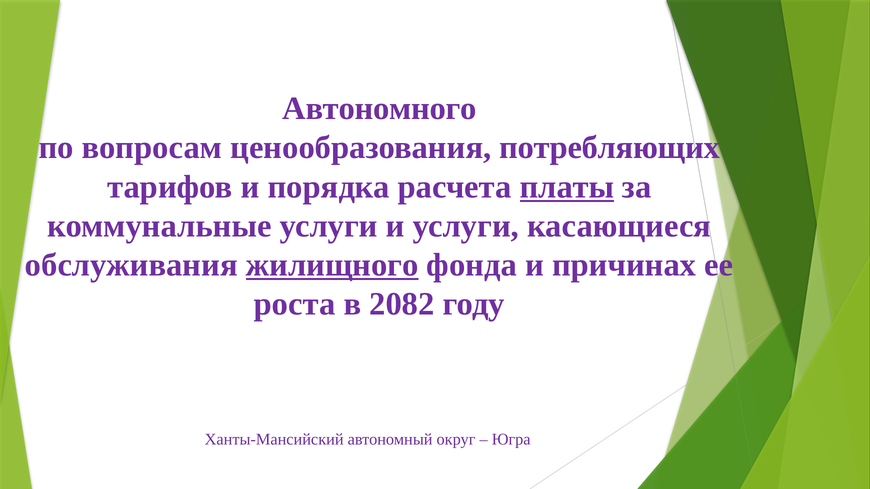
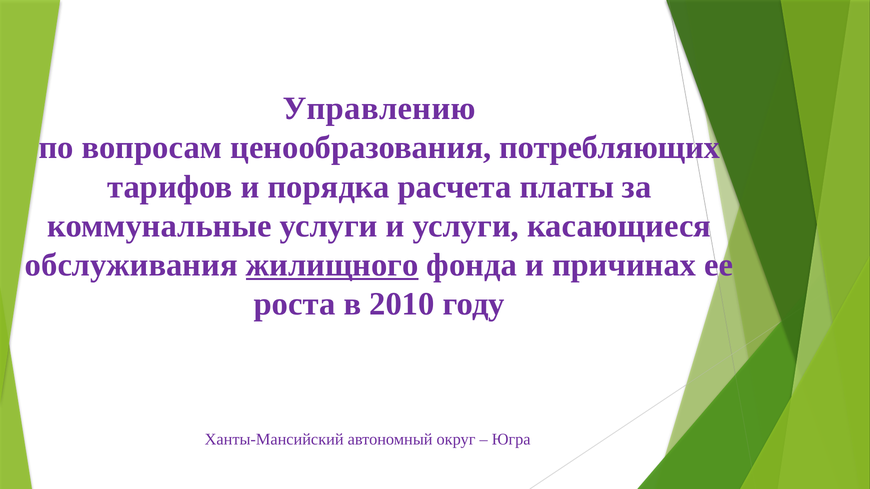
Автономного: Автономного -> Управлению (379, 109)
платы underline: present -> none (567, 187)
2082: 2082 -> 2010 (402, 304)
